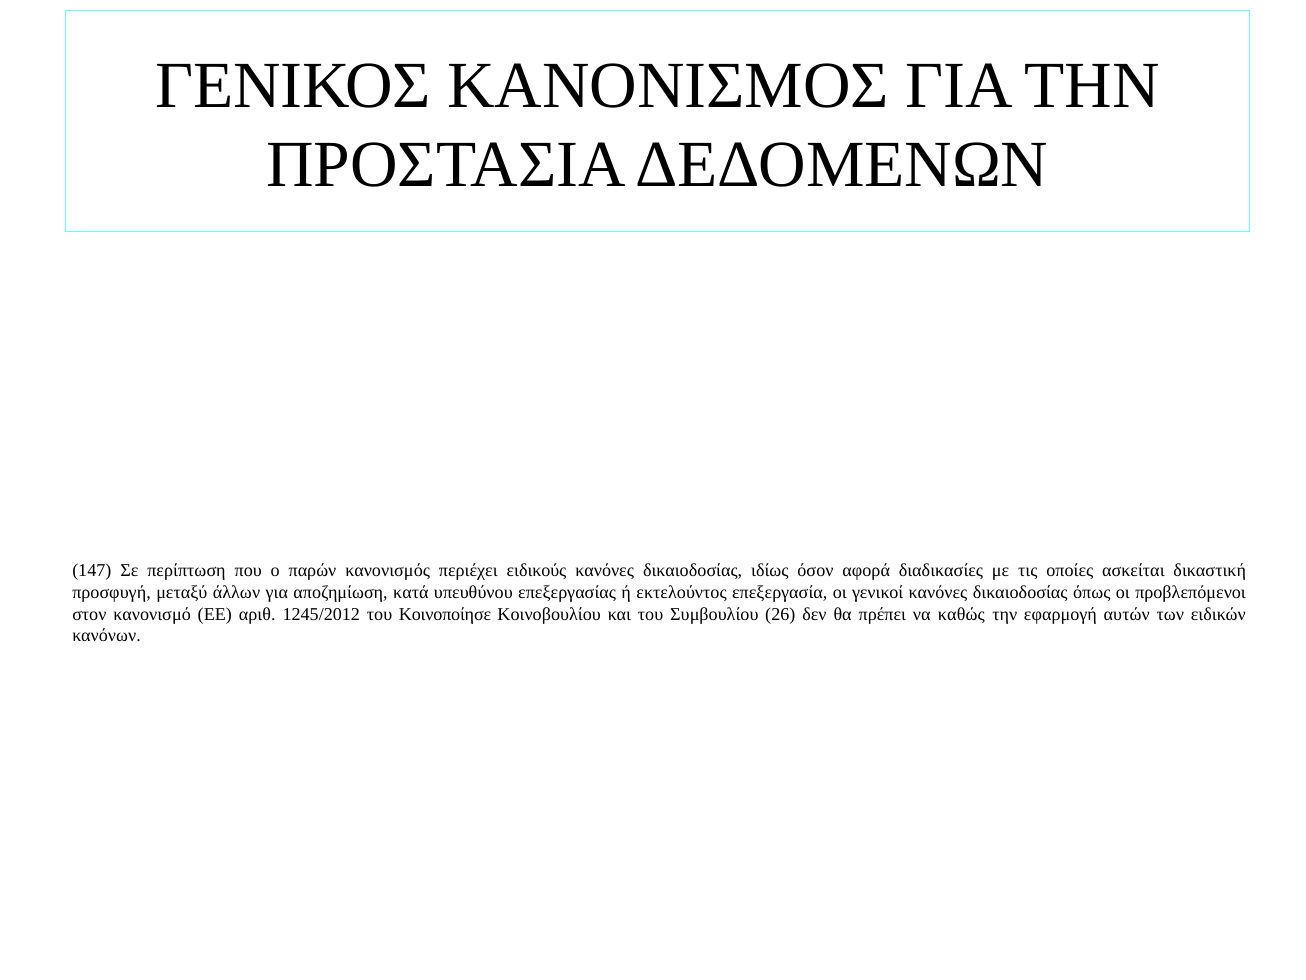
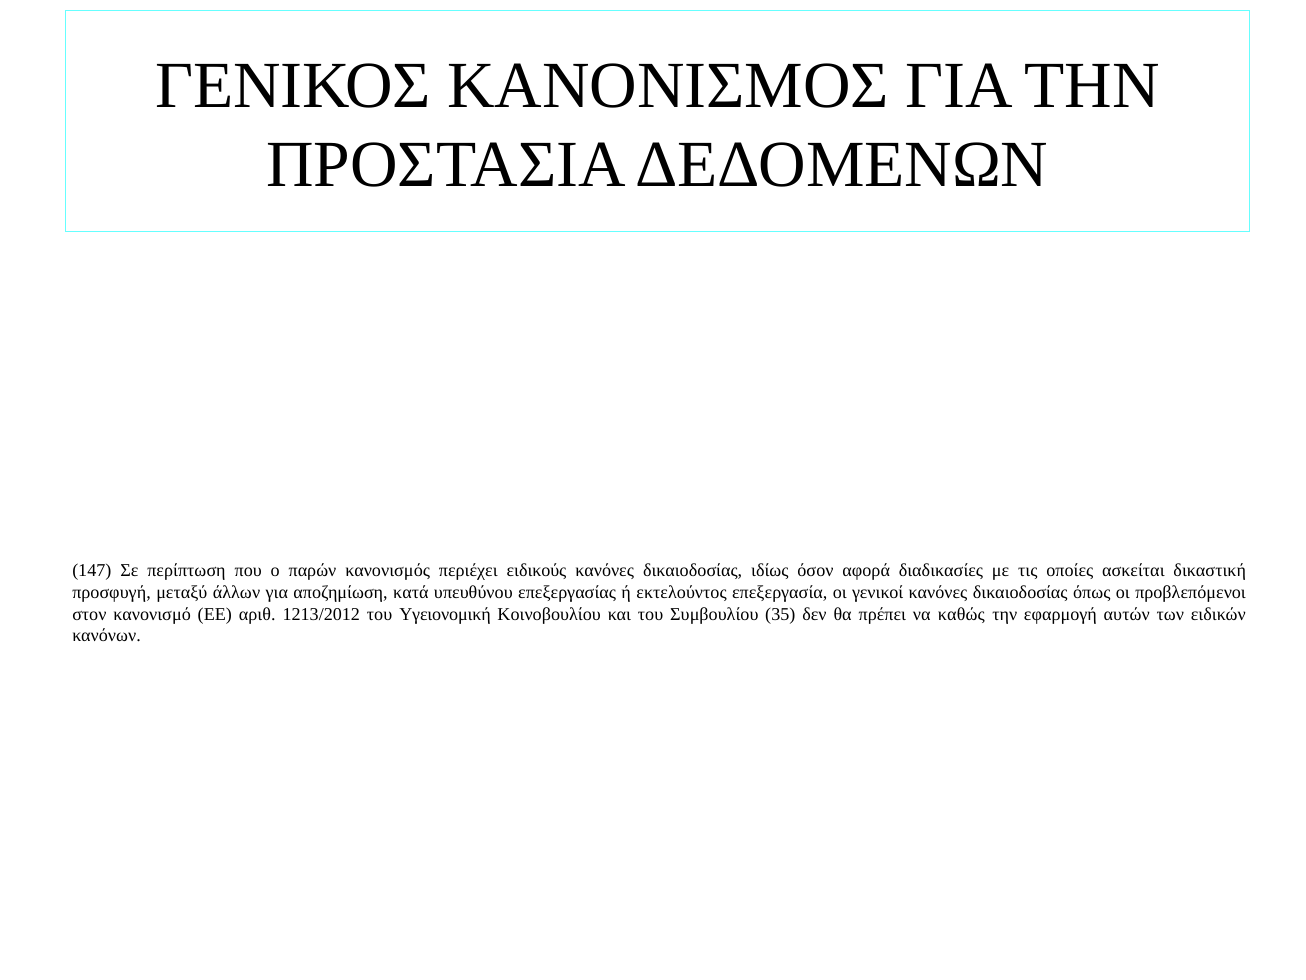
1245/2012: 1245/2012 -> 1213/2012 (321, 614)
Κοινοποίησε: Κοινοποίησε -> Υγειονομική (445, 614)
26: 26 -> 35 (780, 614)
